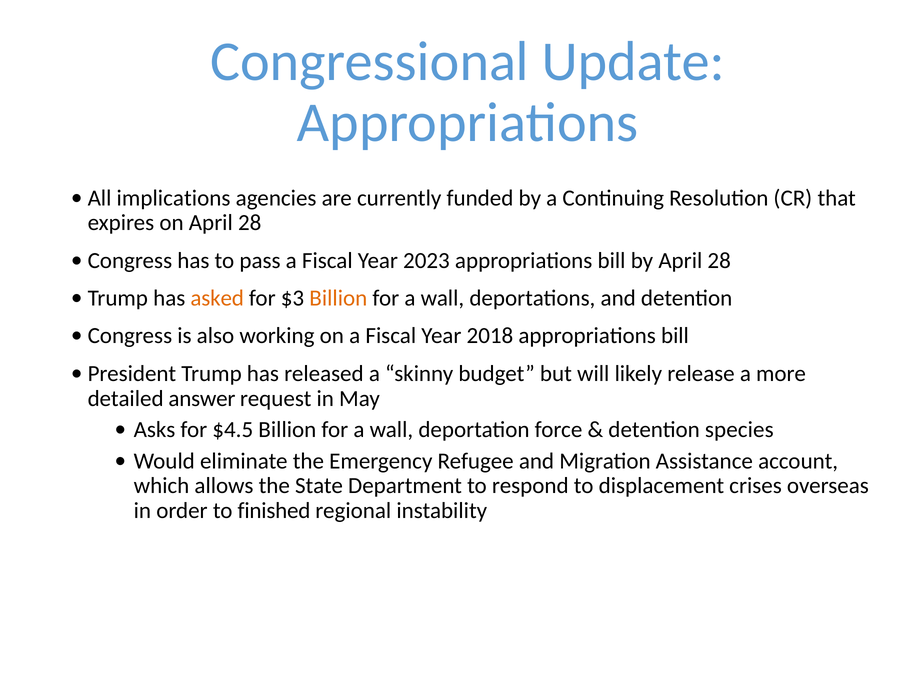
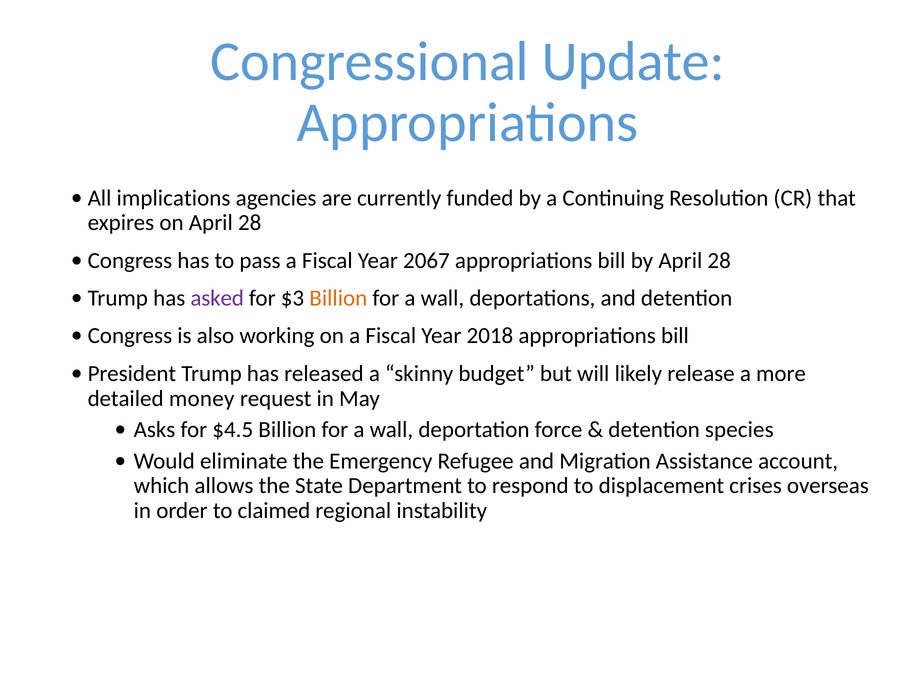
2023: 2023 -> 2067 (426, 261)
asked colour: orange -> purple (217, 298)
answer: answer -> money (202, 399)
finished: finished -> claimed (274, 511)
